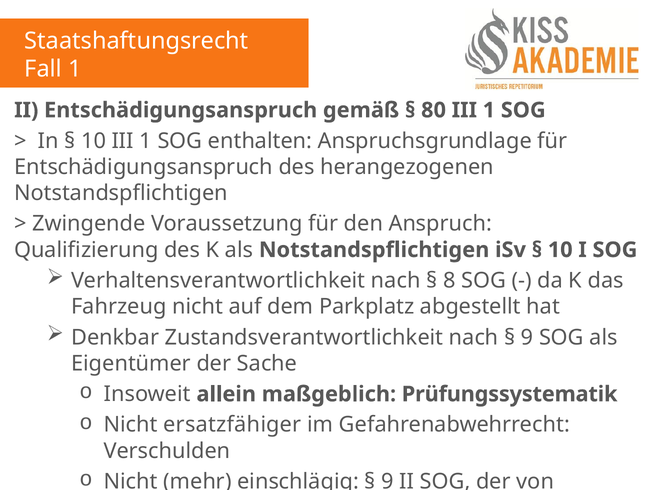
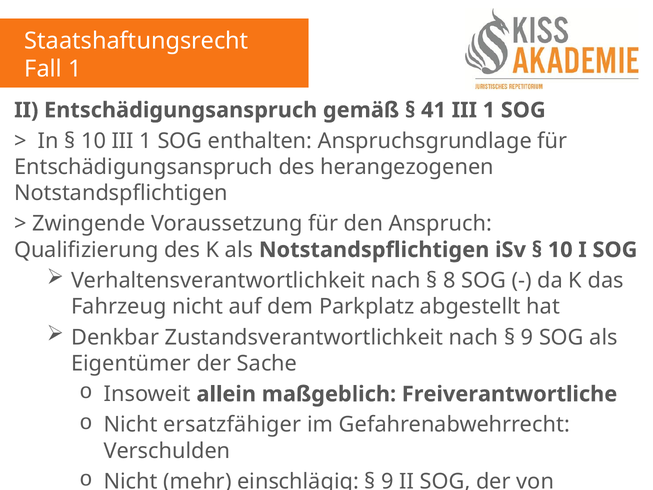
80: 80 -> 41 (434, 110)
Prüfungssystematik: Prüfungssystematik -> Freiverantwortliche (510, 394)
